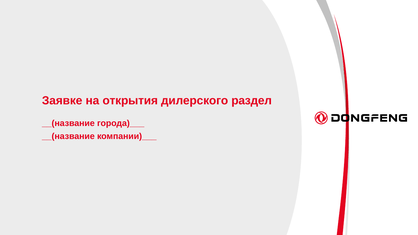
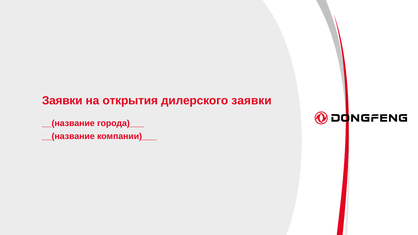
Заявке: Заявке -> Заявки (62, 101)
дилерского раздел: раздел -> заявки (251, 101)
